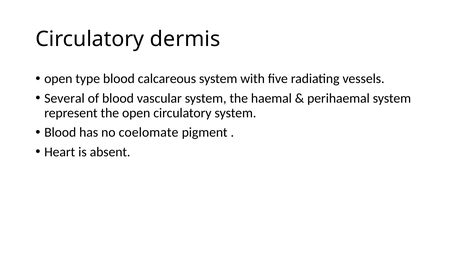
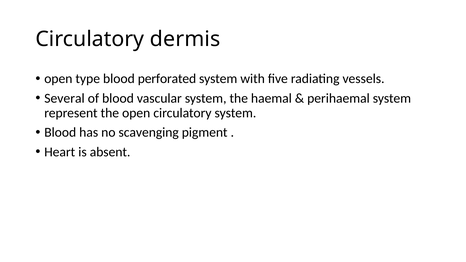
calcareous: calcareous -> perforated (167, 79)
coelomate: coelomate -> scavenging (149, 133)
